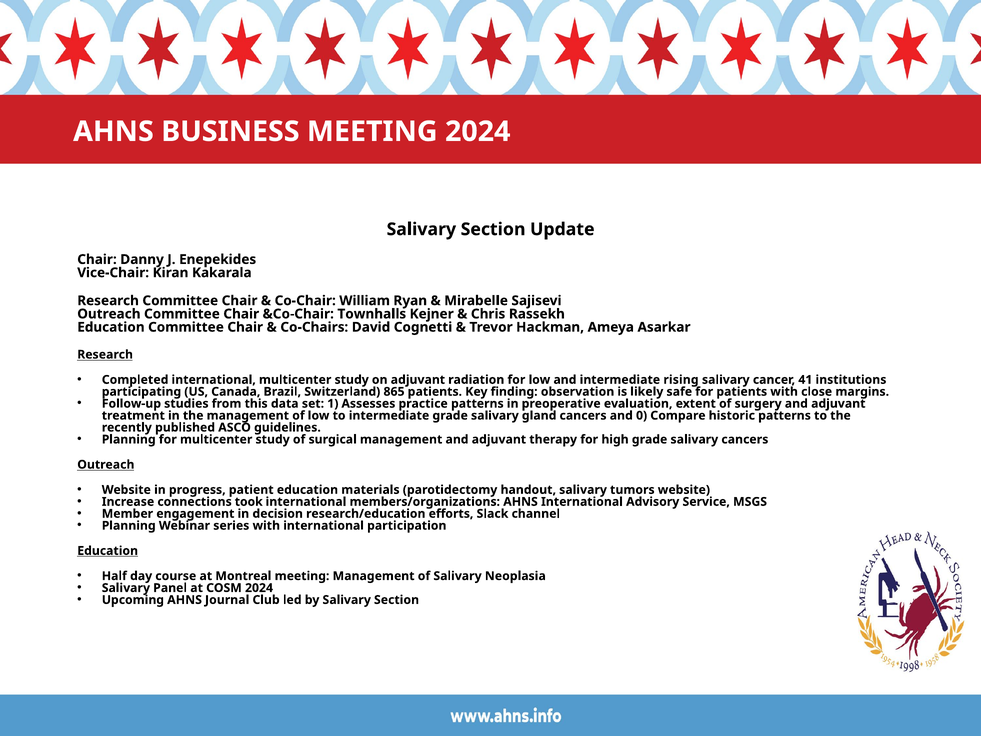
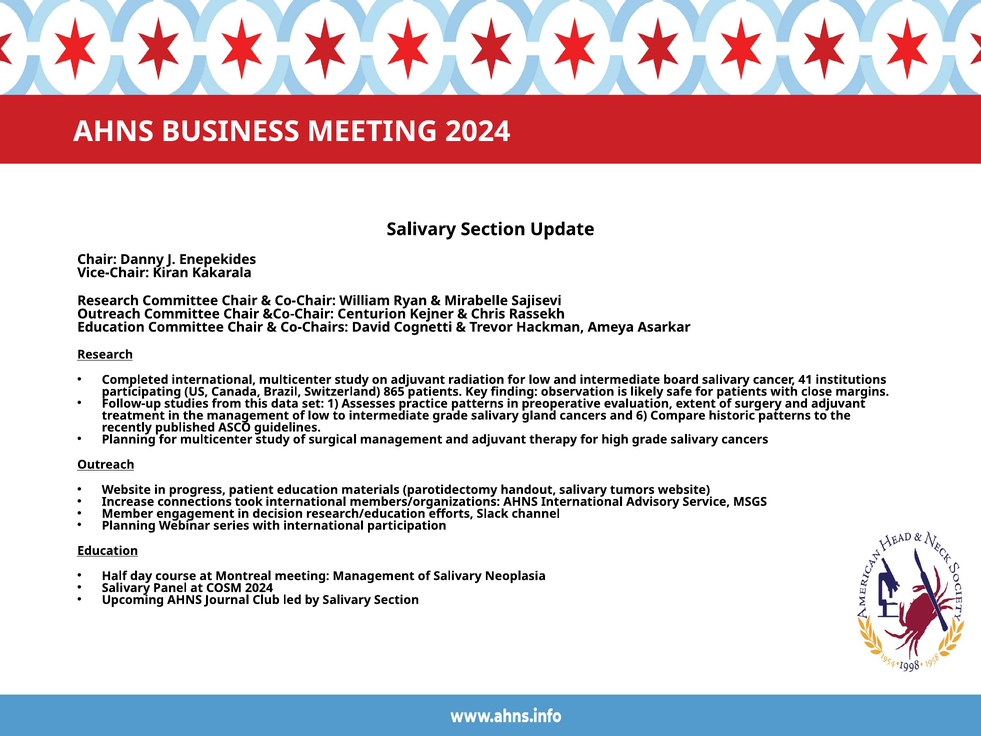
Townhalls: Townhalls -> Centurion (372, 314)
rising: rising -> board (681, 380)
0: 0 -> 6 (642, 415)
